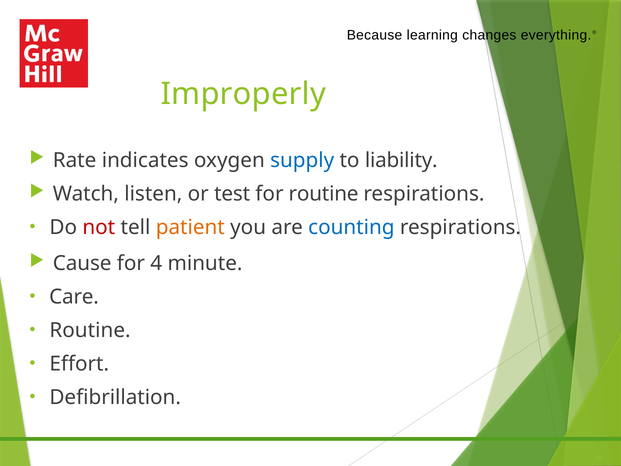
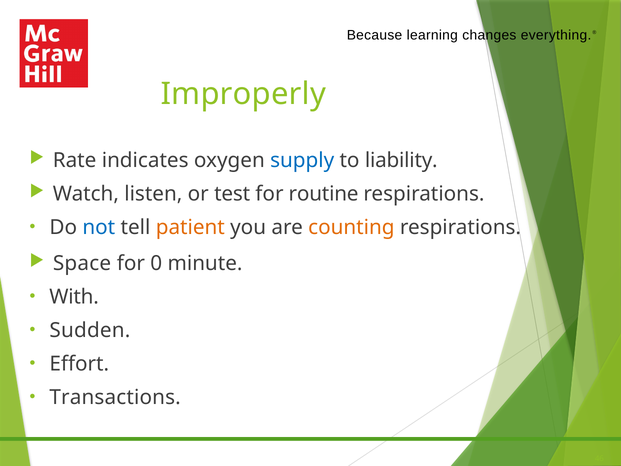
not colour: red -> blue (99, 227)
counting colour: blue -> orange (351, 227)
Cause: Cause -> Space (82, 263)
4: 4 -> 0 (156, 263)
Care: Care -> With (74, 297)
Routine: Routine -> Sudden (90, 330)
Defibrillation: Defibrillation -> Transactions (115, 397)
